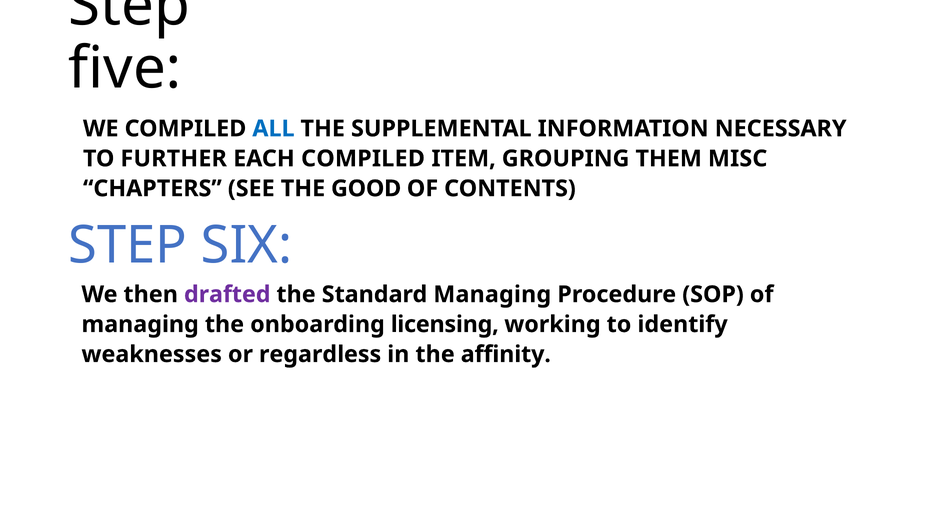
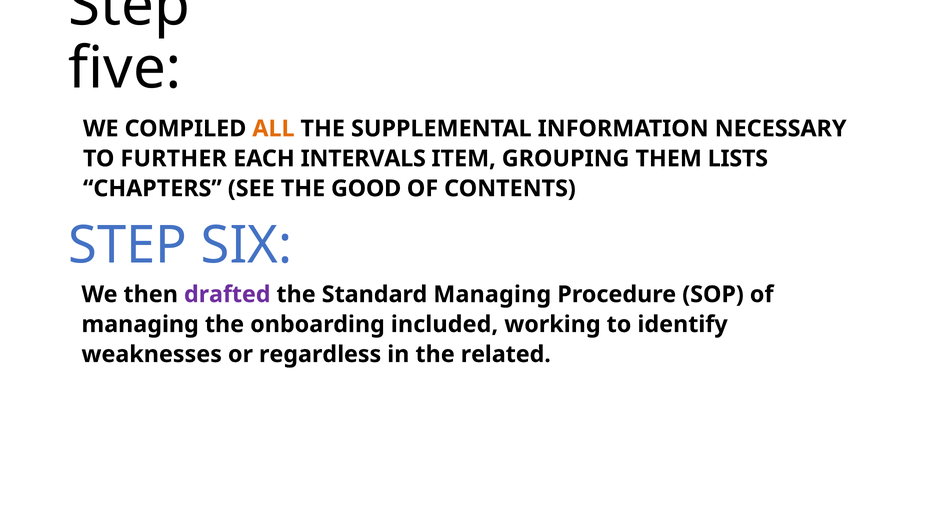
ALL colour: blue -> orange (273, 129)
EACH COMPILED: COMPILED -> INTERVALS (363, 159)
MISC: MISC -> LISTS (738, 159)
licensing: licensing -> included (444, 324)
affinity: affinity -> related (506, 354)
